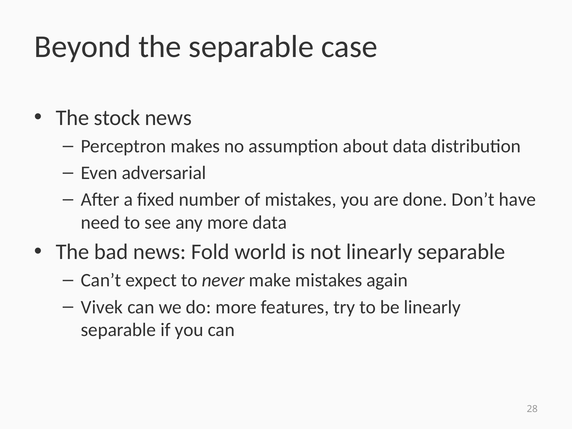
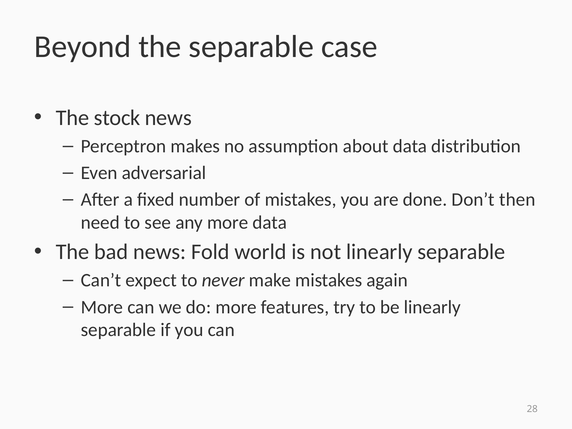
have: have -> then (517, 200)
Vivek: Vivek -> More (102, 307)
